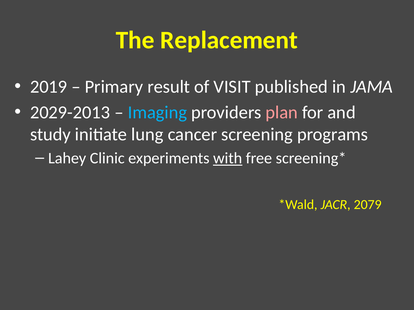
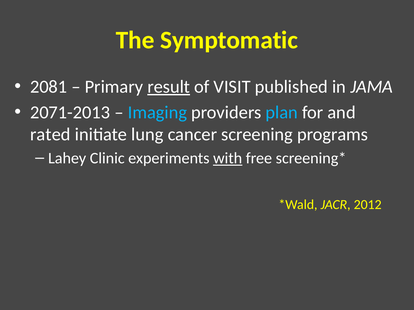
Replacement: Replacement -> Symptomatic (229, 40)
2019: 2019 -> 2081 (49, 87)
result underline: none -> present (169, 87)
2029-2013: 2029-2013 -> 2071-2013 (70, 113)
plan colour: pink -> light blue (282, 113)
study: study -> rated (50, 135)
2079: 2079 -> 2012 (368, 205)
